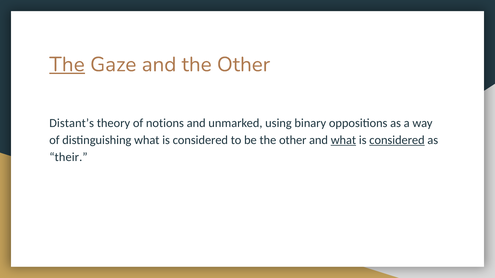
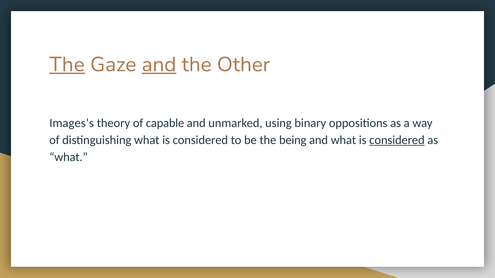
and underline: none -> present (159, 65)
Distant’s: Distant’s -> Images’s (72, 123)
notions: notions -> capable (165, 123)
be the other: other -> being (293, 140)
what underline: present -> none (343, 140)
their: their -> what (69, 157)
